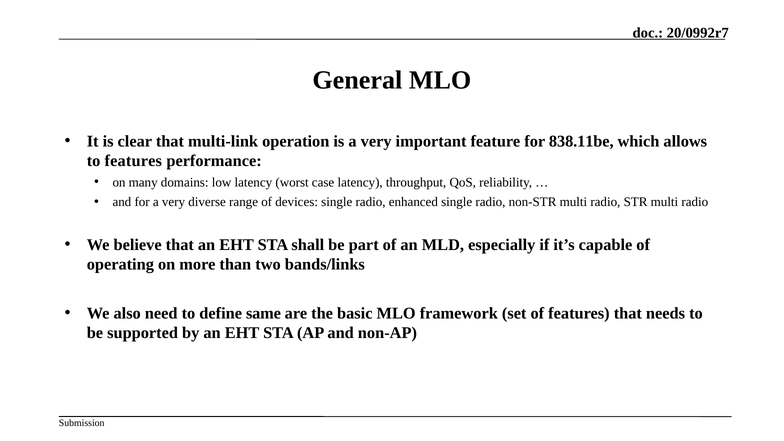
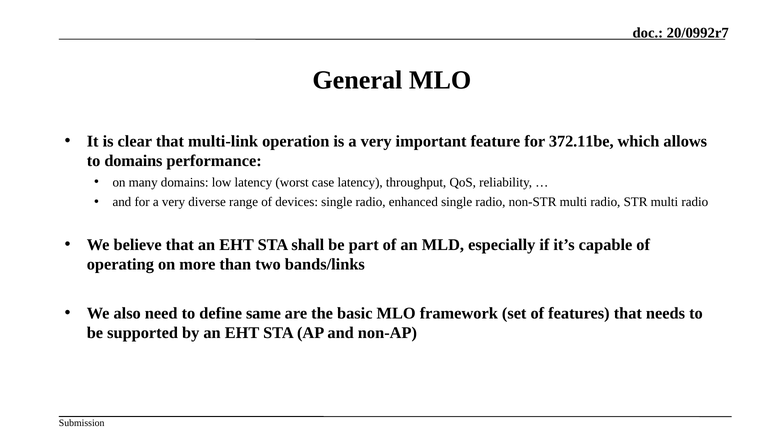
838.11be: 838.11be -> 372.11be (581, 141)
to features: features -> domains (133, 161)
